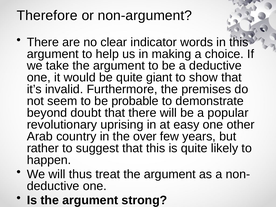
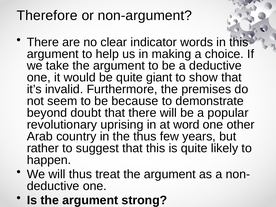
probable: probable -> because (135, 101)
easy: easy -> word (186, 125)
the over: over -> thus (145, 136)
